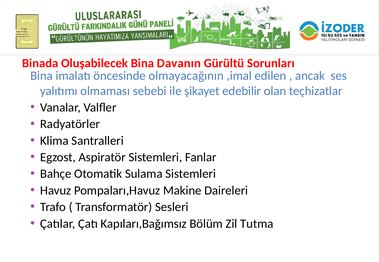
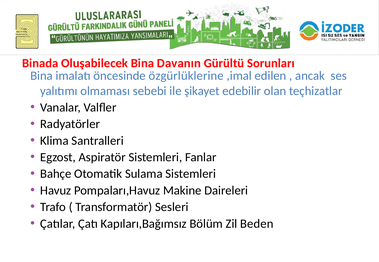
olmayacağının: olmayacağının -> özgürlüklerine (186, 76)
Tutma: Tutma -> Beden (257, 224)
